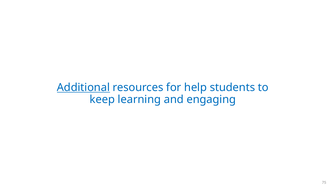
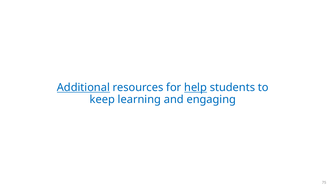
help underline: none -> present (196, 87)
